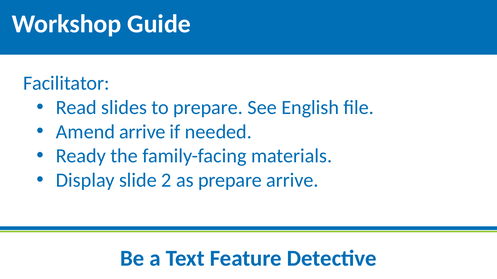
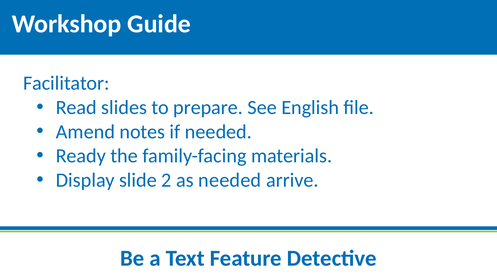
Amend arrive: arrive -> notes (142, 132)
as prepare: prepare -> needed (230, 180)
